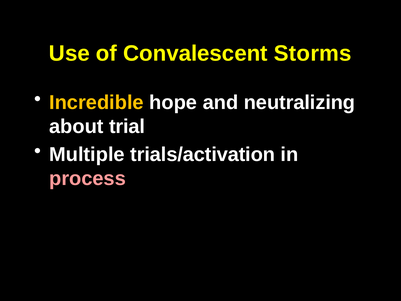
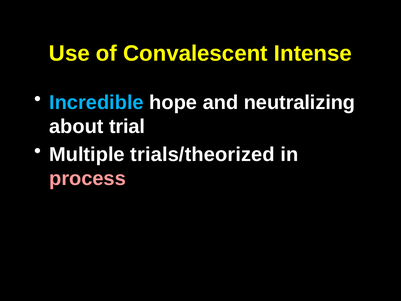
Storms: Storms -> Intense (313, 53)
Incredible colour: yellow -> light blue (96, 102)
trials/activation: trials/activation -> trials/theorized (203, 154)
